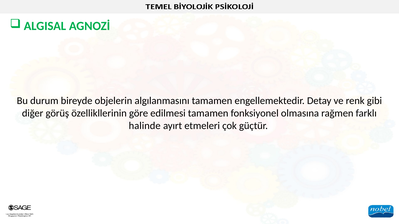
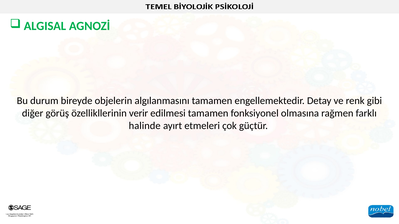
göre: göre -> verir (139, 113)
